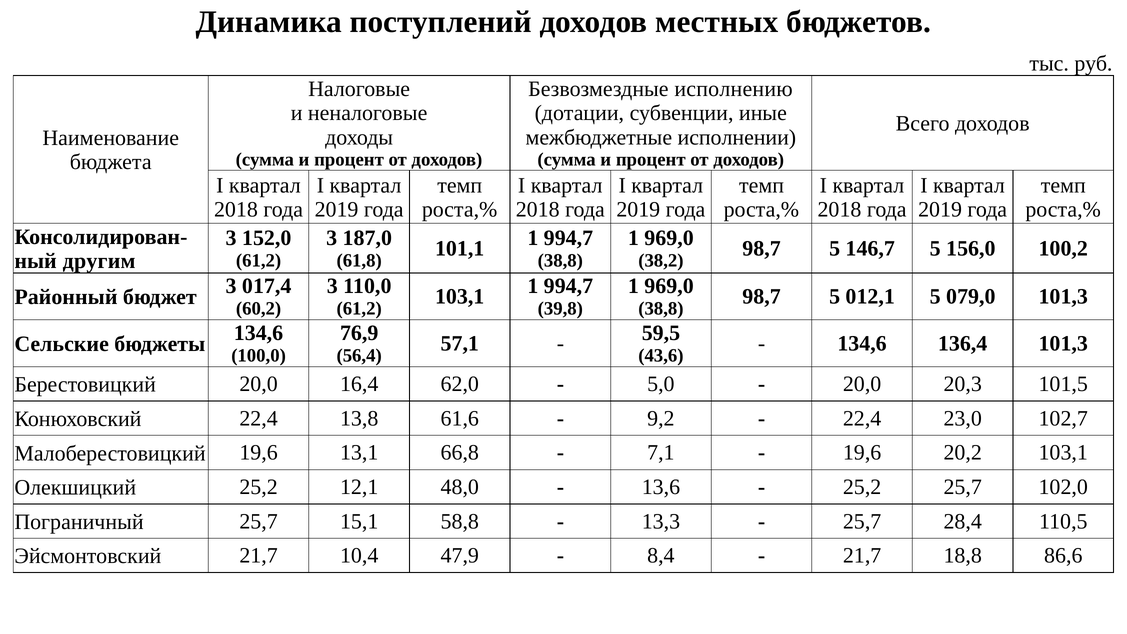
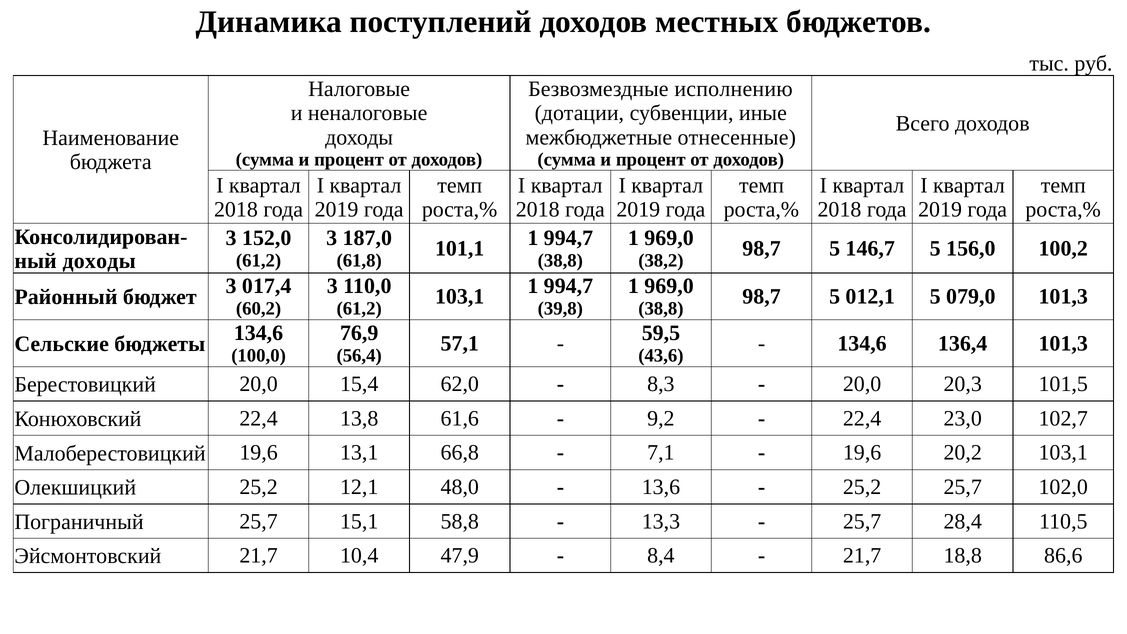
исполнении: исполнении -> отнесенные (737, 137)
другим: другим -> доходы (99, 261)
16,4: 16,4 -> 15,4 (359, 384)
5,0: 5,0 -> 8,3 (661, 384)
